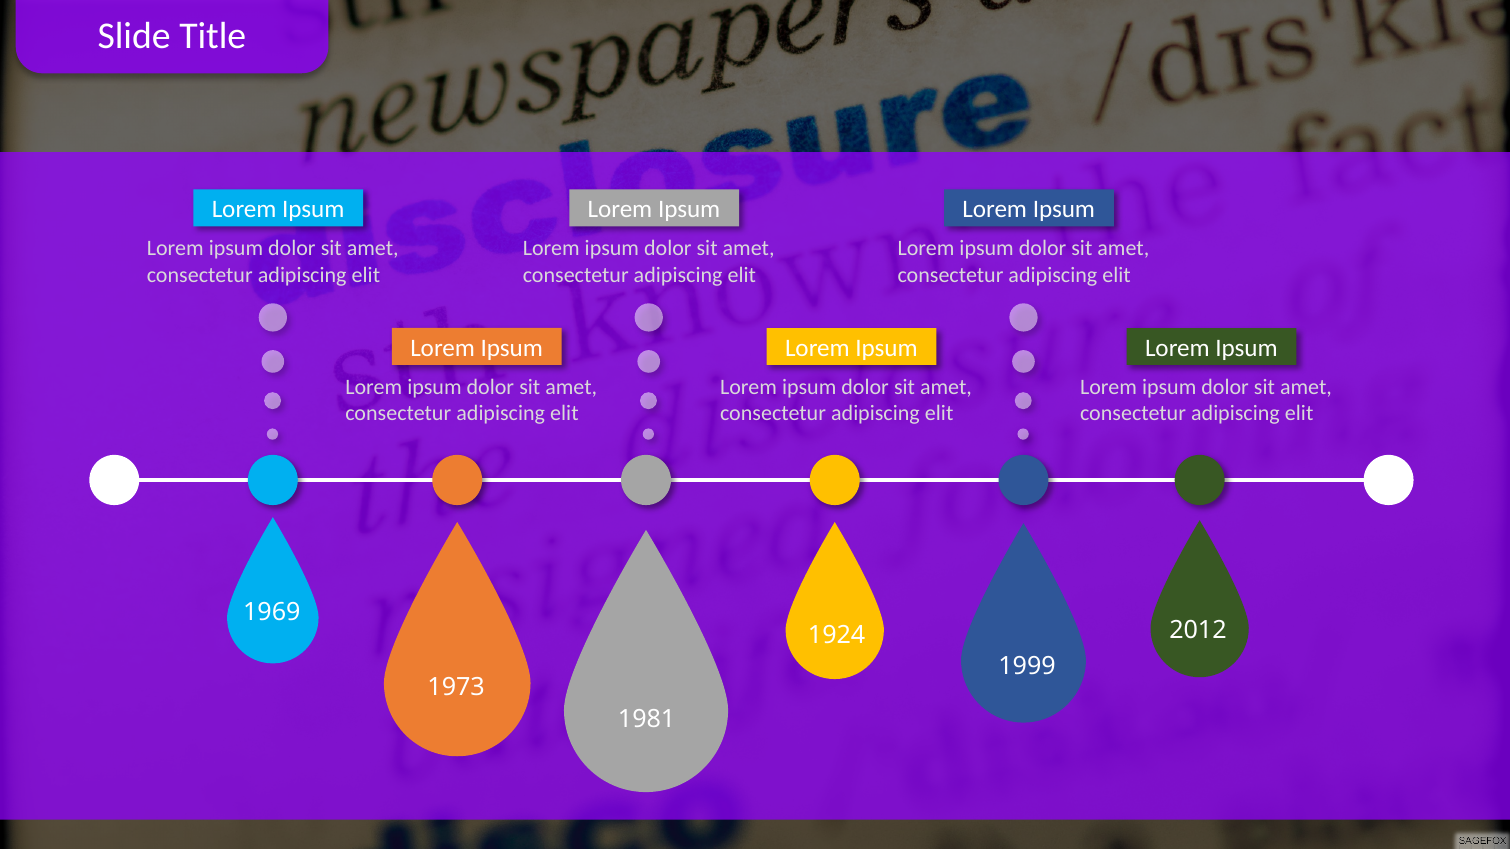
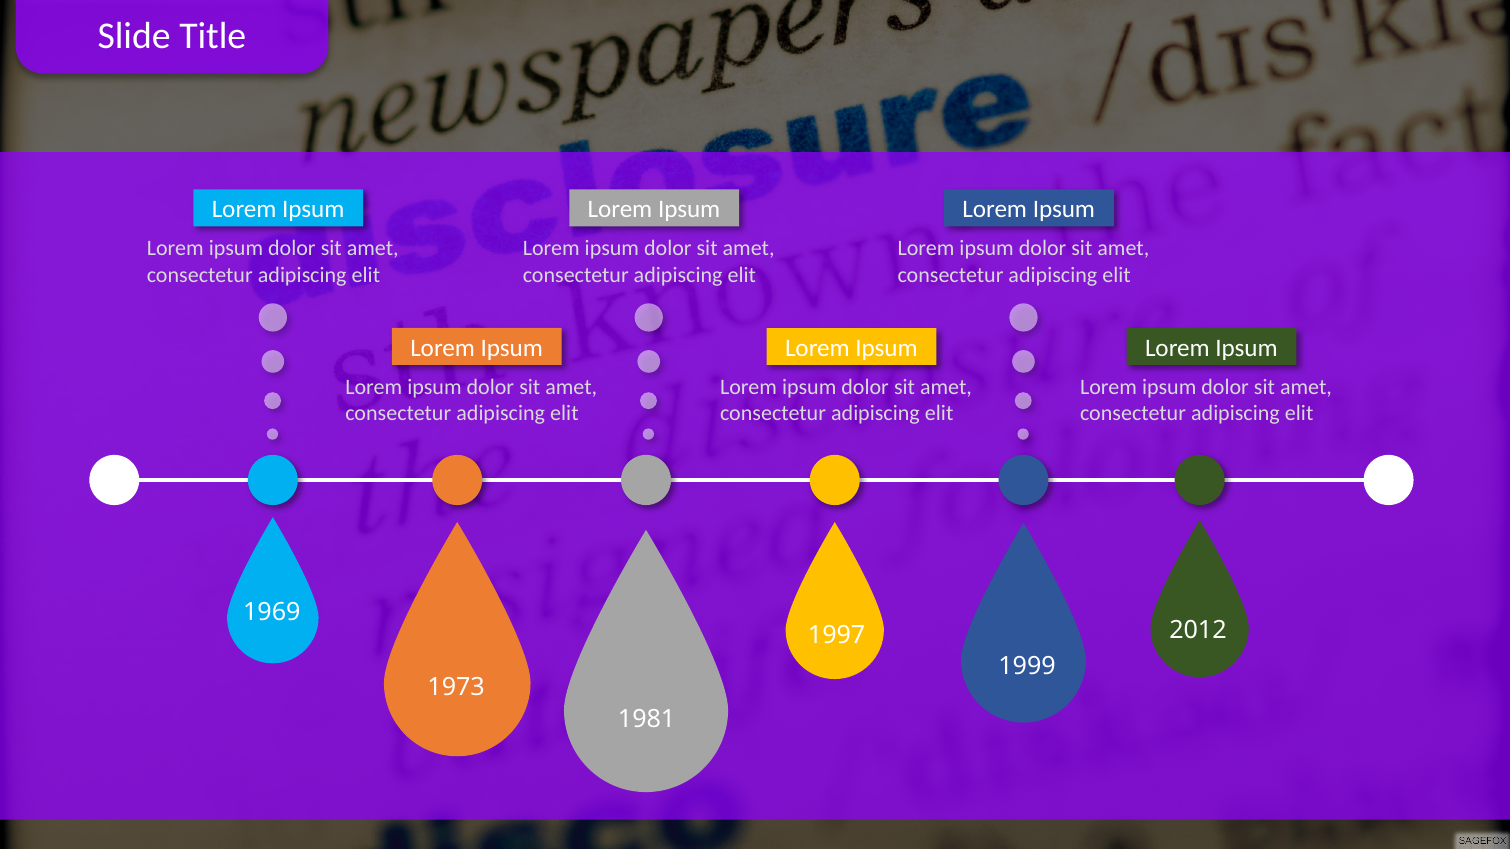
1924: 1924 -> 1997 (837, 635)
